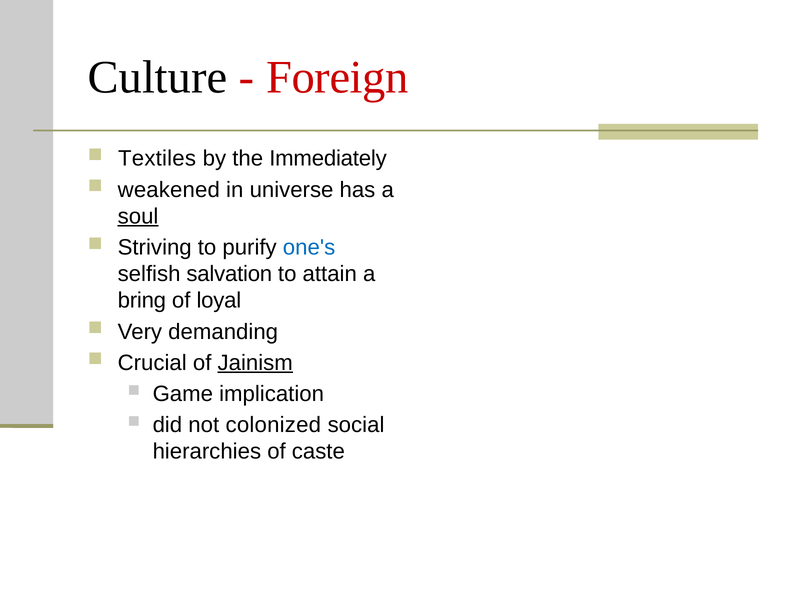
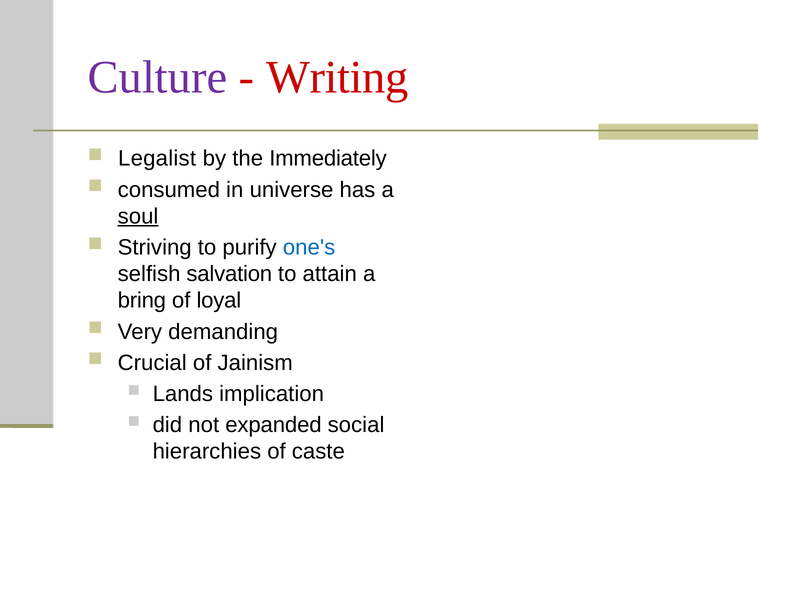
Culture colour: black -> purple (158, 77)
Foreign: Foreign -> Writing (337, 77)
Textiles: Textiles -> Legalist (157, 159)
weakened: weakened -> consumed (169, 190)
Jainism underline: present -> none (255, 362)
Game: Game -> Lands (183, 394)
colonized: colonized -> expanded (273, 425)
